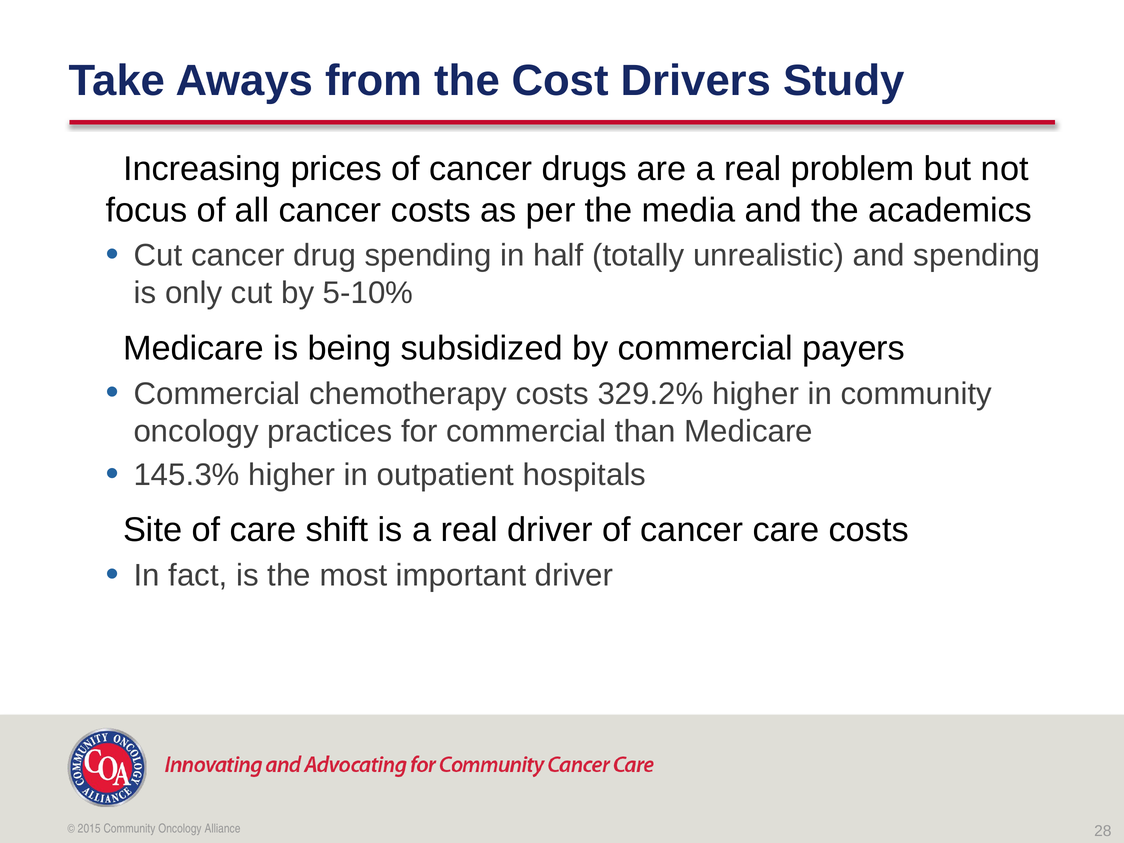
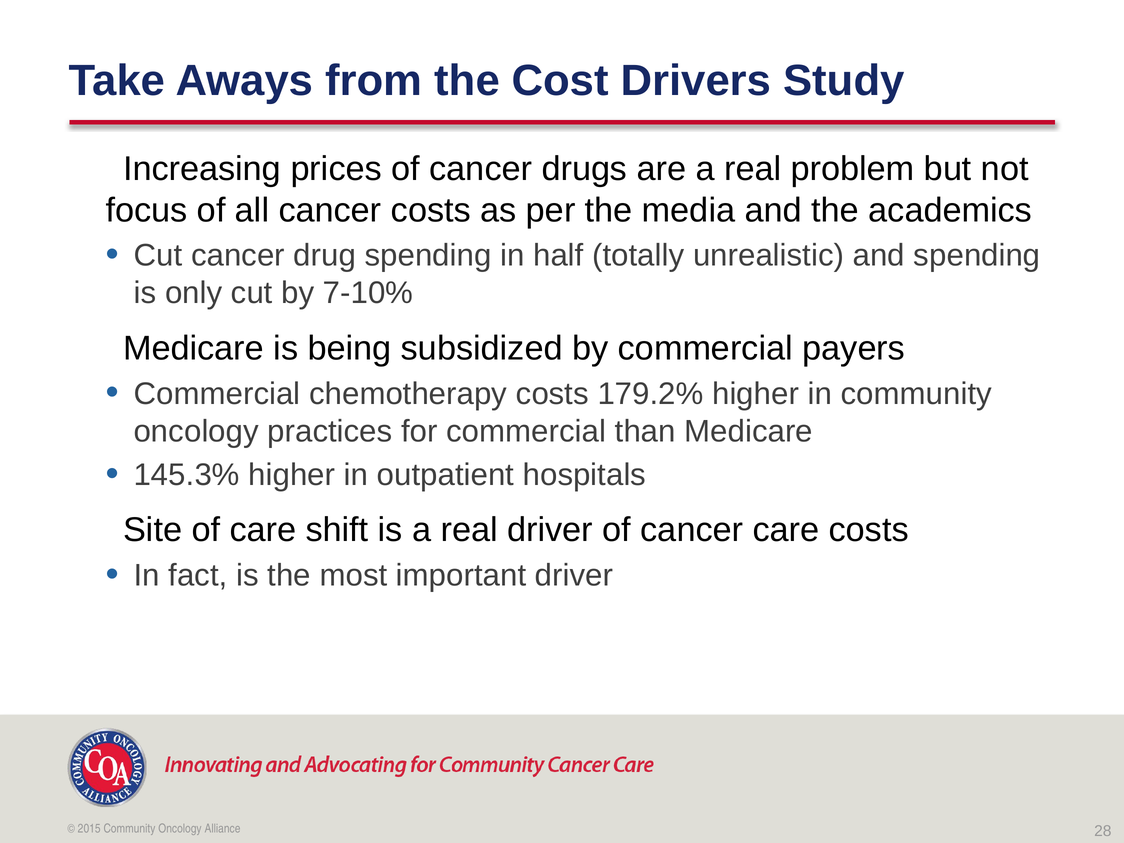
5-10%: 5-10% -> 7-10% (368, 293)
329.2%: 329.2% -> 179.2% (651, 394)
